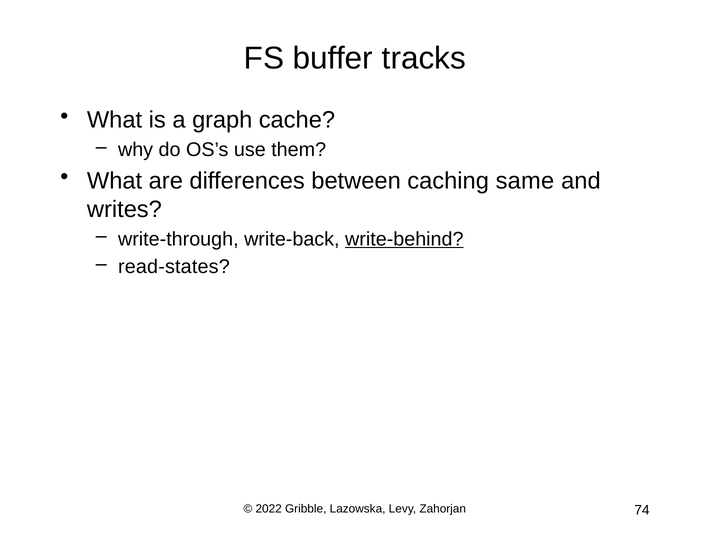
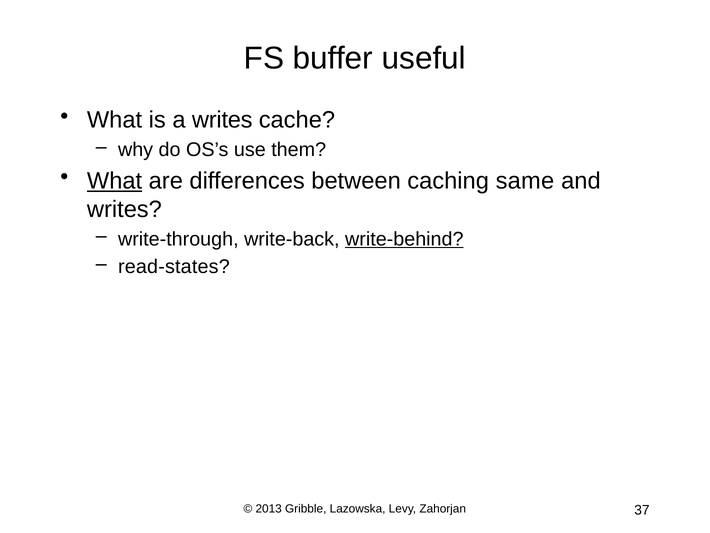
tracks: tracks -> useful (424, 58)
a graph: graph -> writes (222, 120)
What underline: none -> present (115, 181)
2022: 2022 -> 2013 (269, 508)
74: 74 -> 37 (642, 510)
